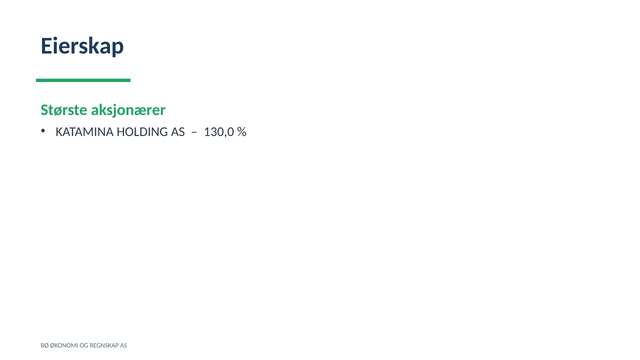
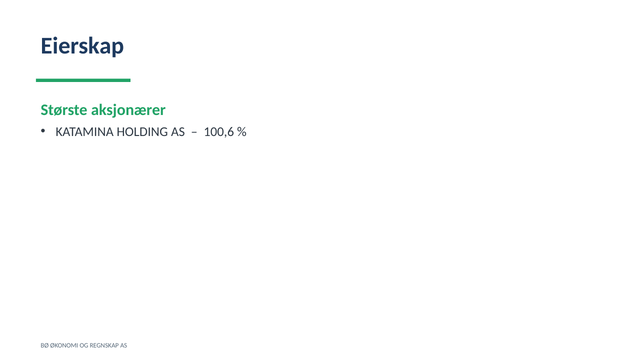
130,0: 130,0 -> 100,6 (219, 132)
